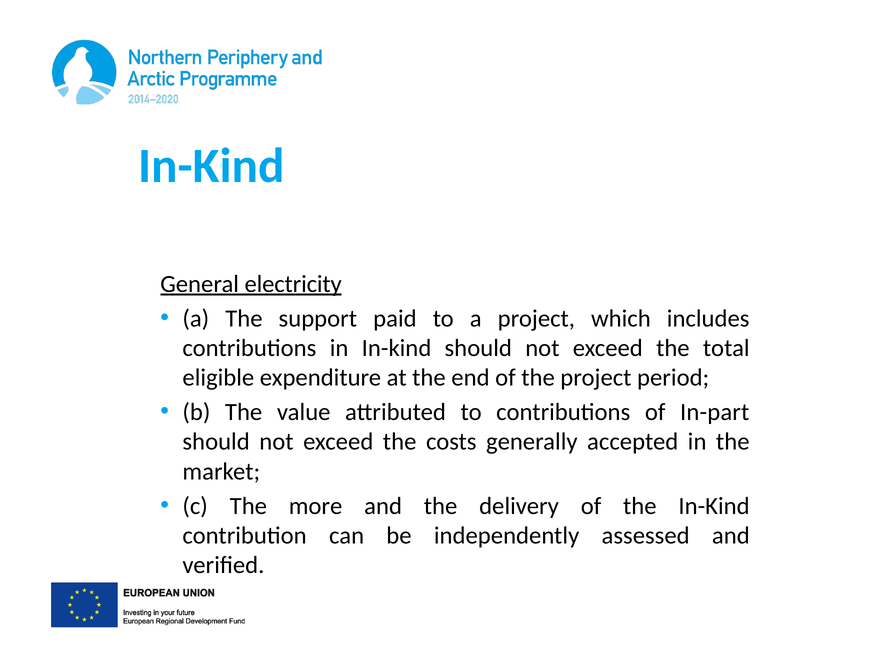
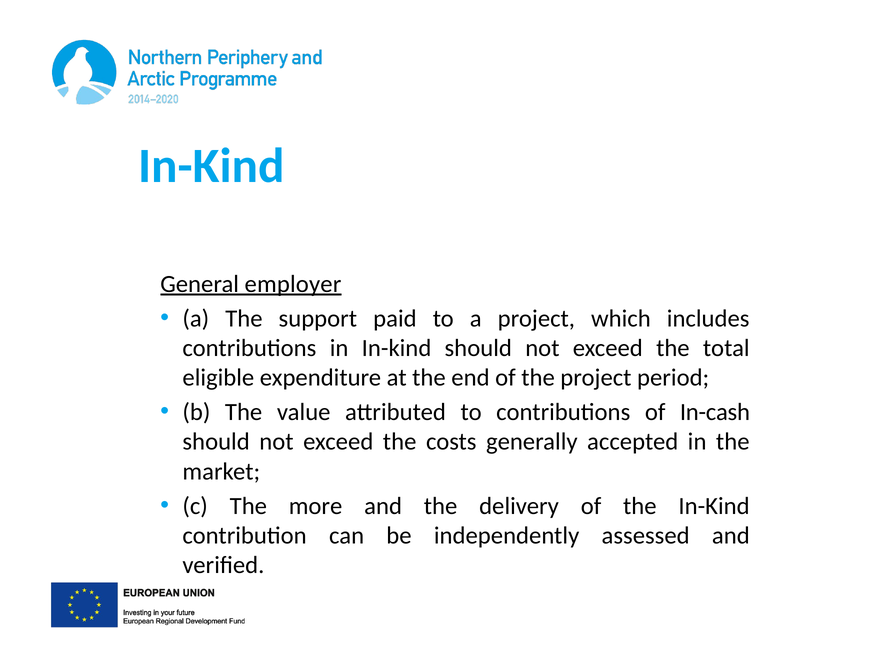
electricity: electricity -> employer (293, 284)
In-part: In-part -> In-cash (715, 412)
